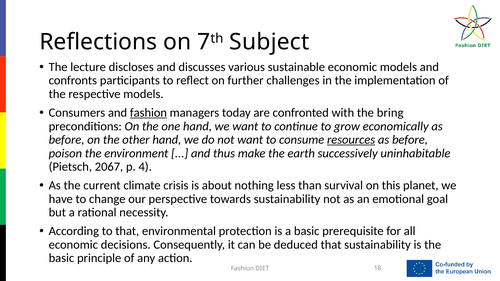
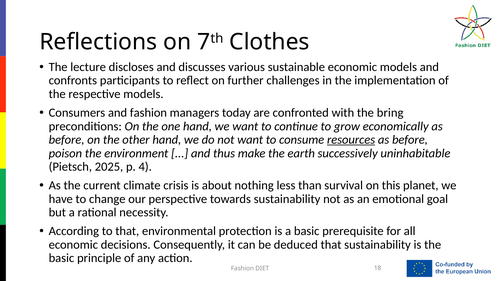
Subject: Subject -> Clothes (269, 42)
fashion underline: present -> none (148, 113)
2067: 2067 -> 2025 (109, 167)
